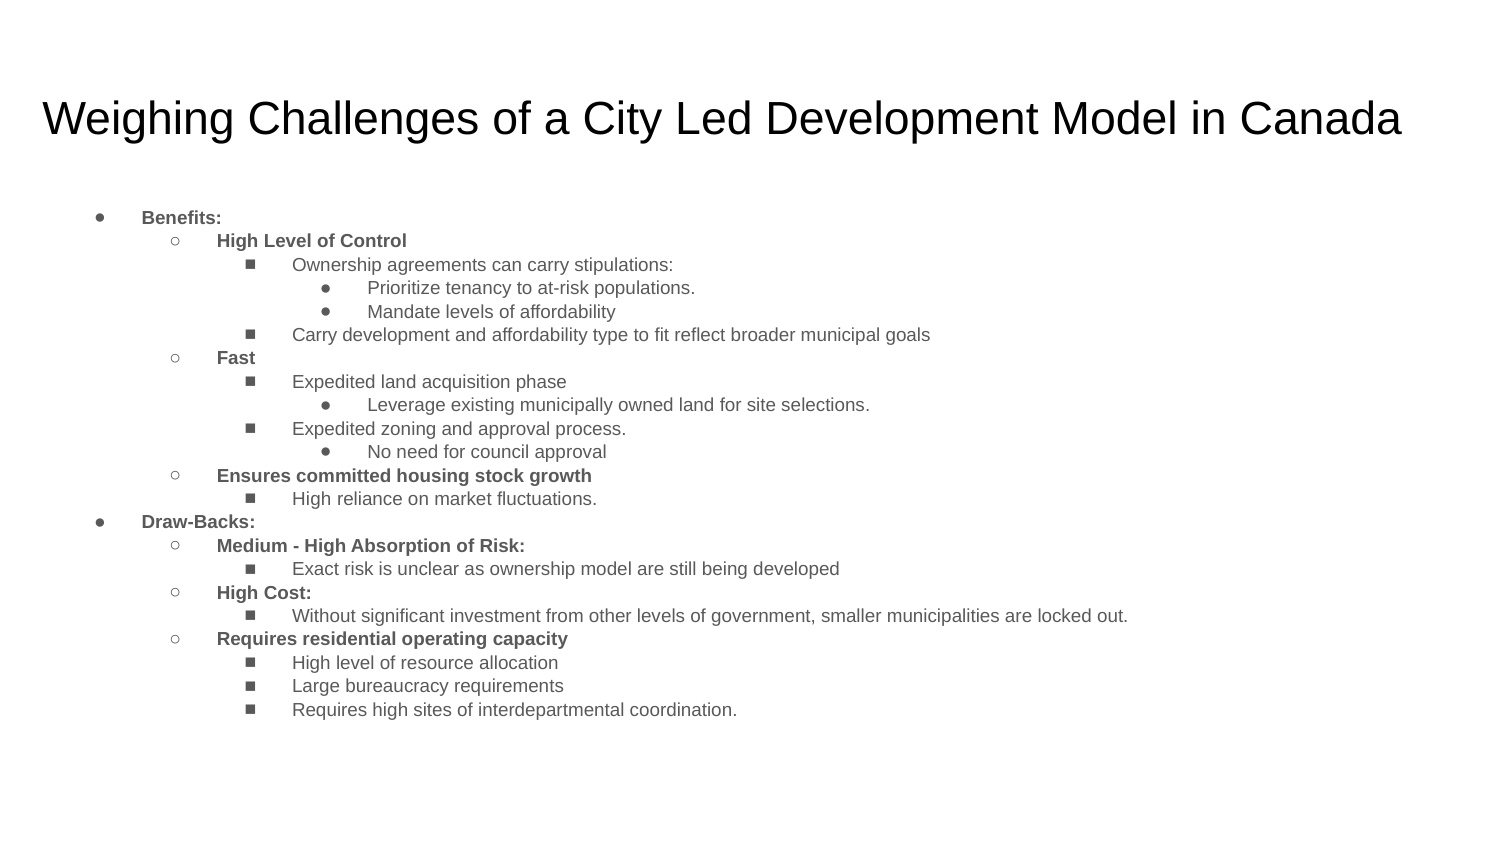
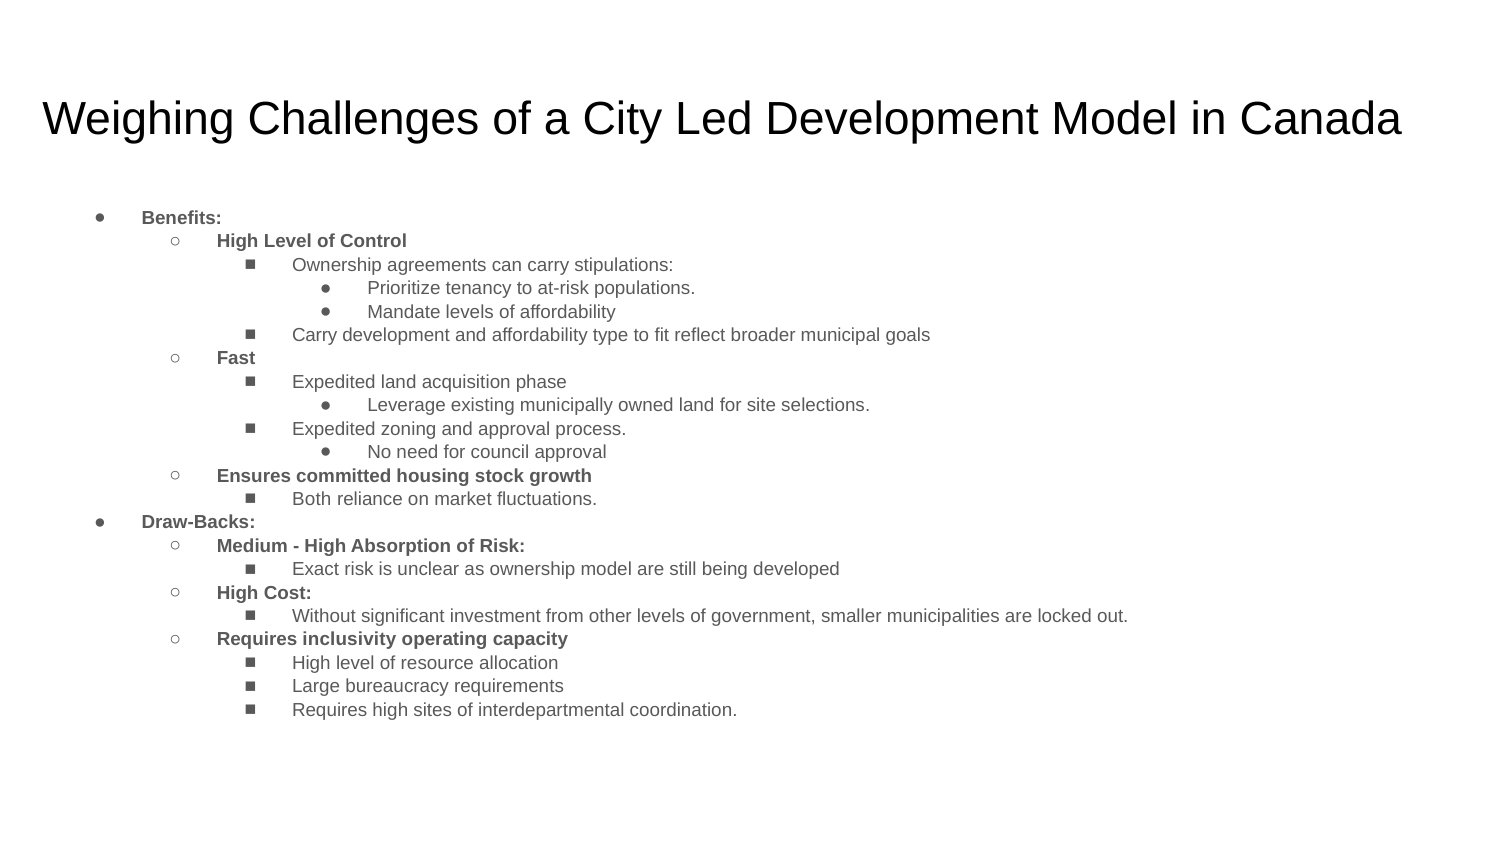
High: High -> Both (312, 499)
residential: residential -> inclusivity (349, 639)
